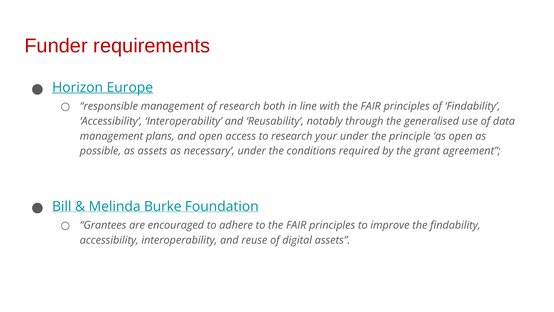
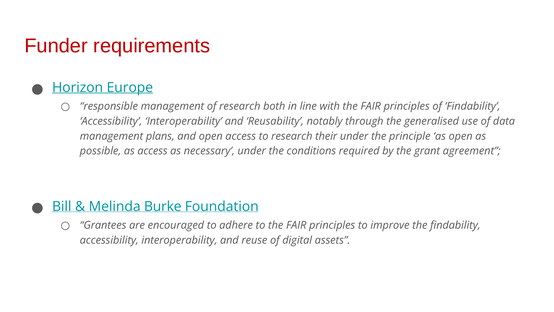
your: your -> their (326, 136)
as assets: assets -> access (152, 151)
